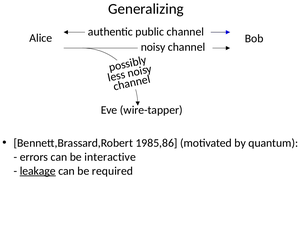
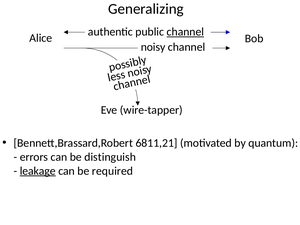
channel underline: none -> present (185, 32)
1985,86: 1985,86 -> 6811,21 (157, 143)
interactive: interactive -> distinguish (110, 157)
